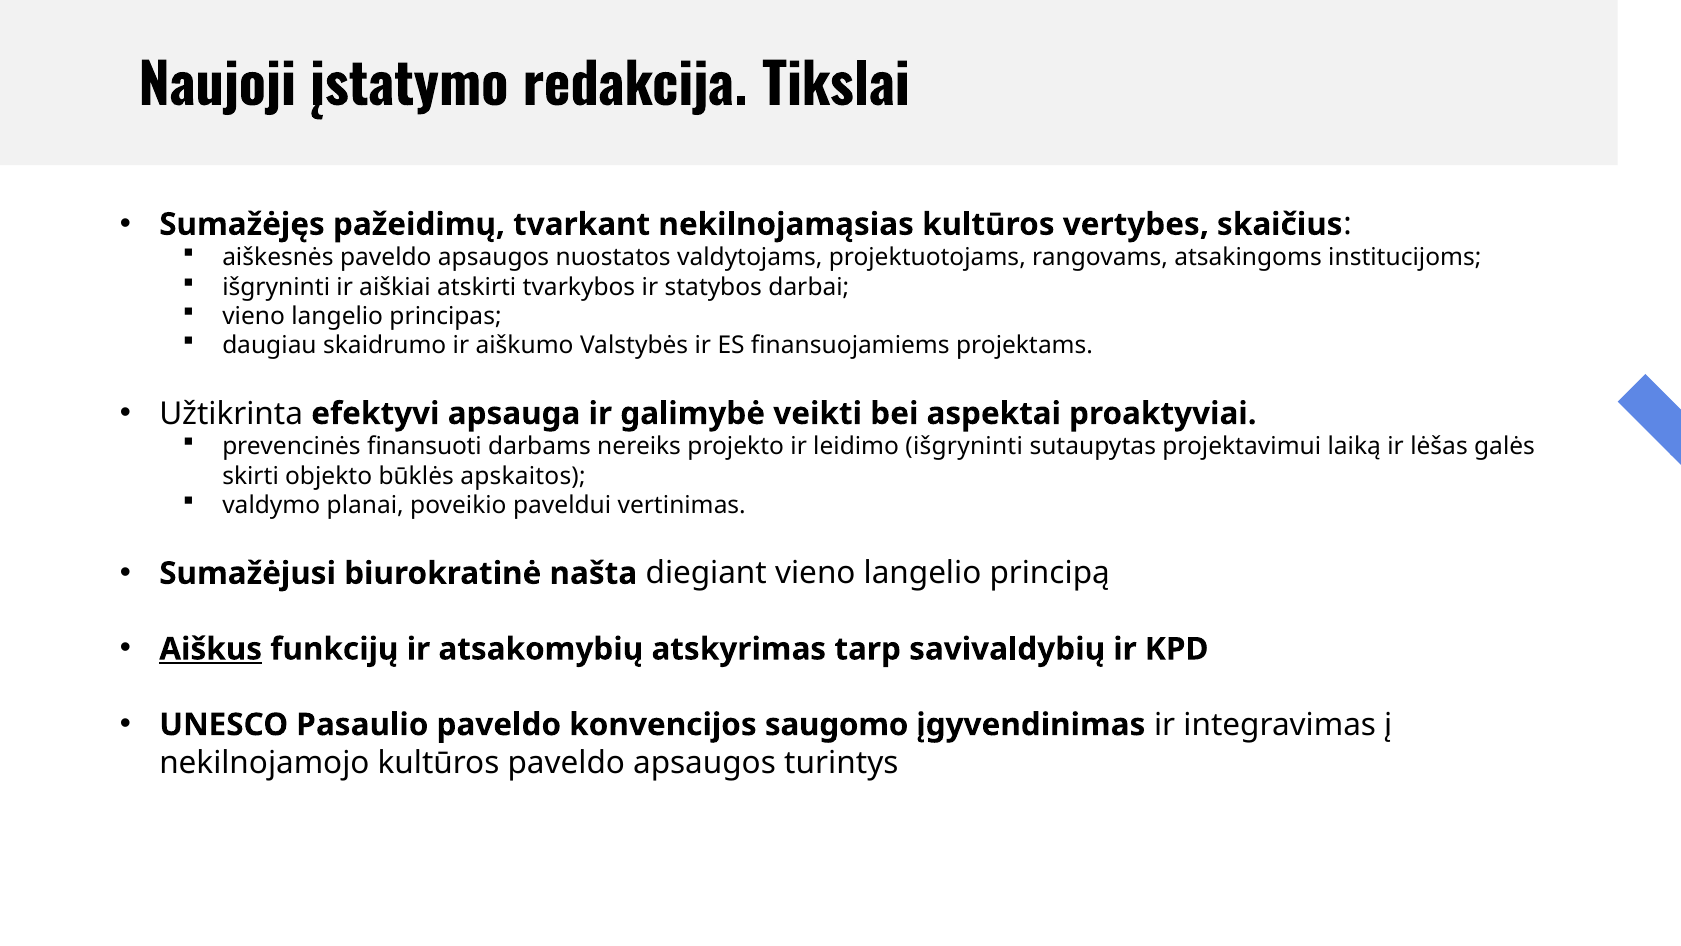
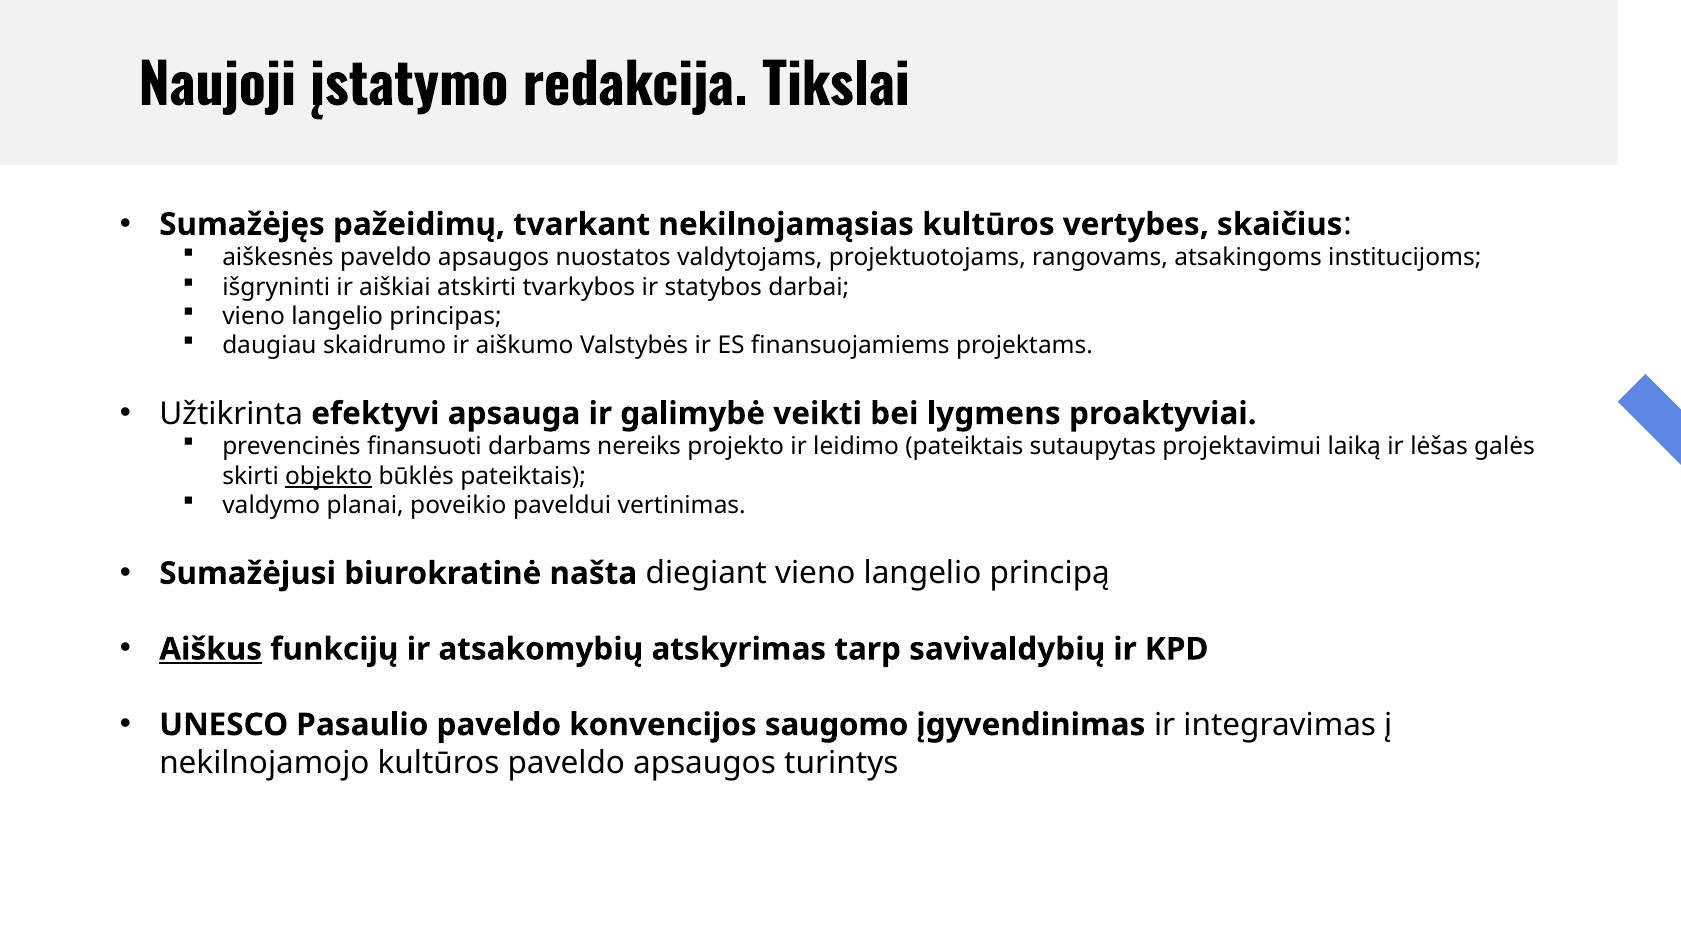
aspektai: aspektai -> lygmens (994, 413)
leidimo išgryninti: išgryninti -> pateiktais (964, 447)
objekto underline: none -> present (329, 476)
būklės apskaitos: apskaitos -> pateiktais (523, 476)
